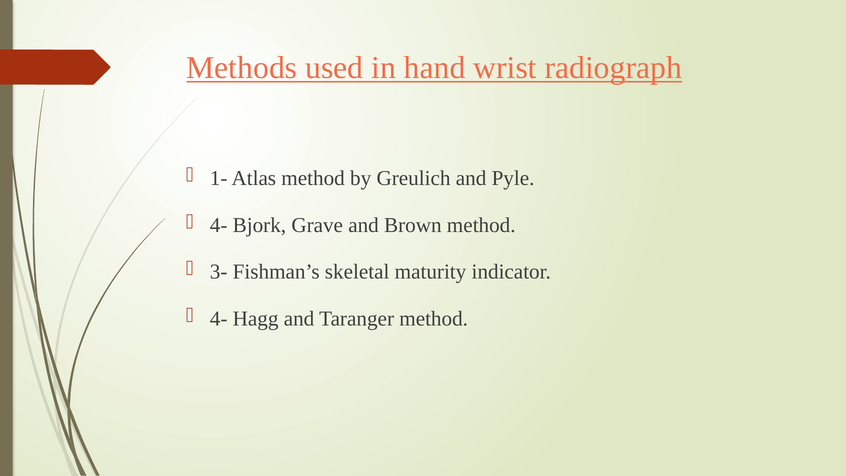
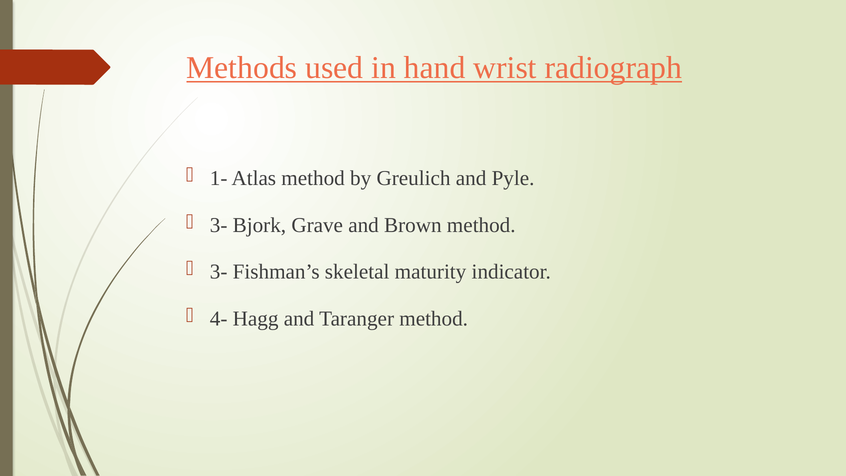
4-: 4- -> 3- (219, 225)
